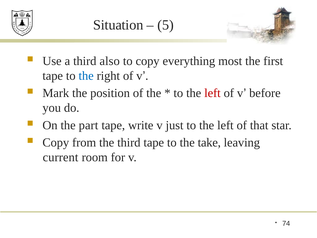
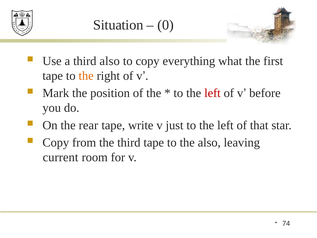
5: 5 -> 0 (166, 25)
most: most -> what (230, 61)
the colour: blue -> orange (86, 76)
part: part -> rear (88, 125)
the take: take -> also (209, 142)
